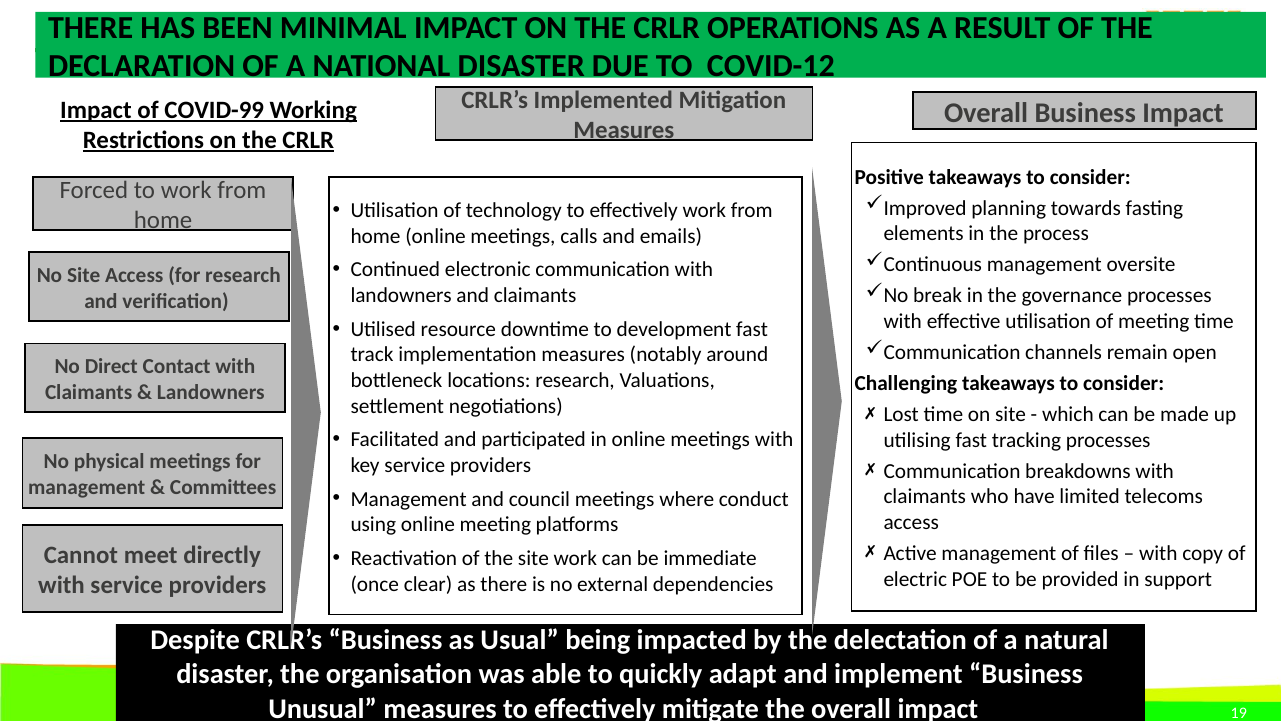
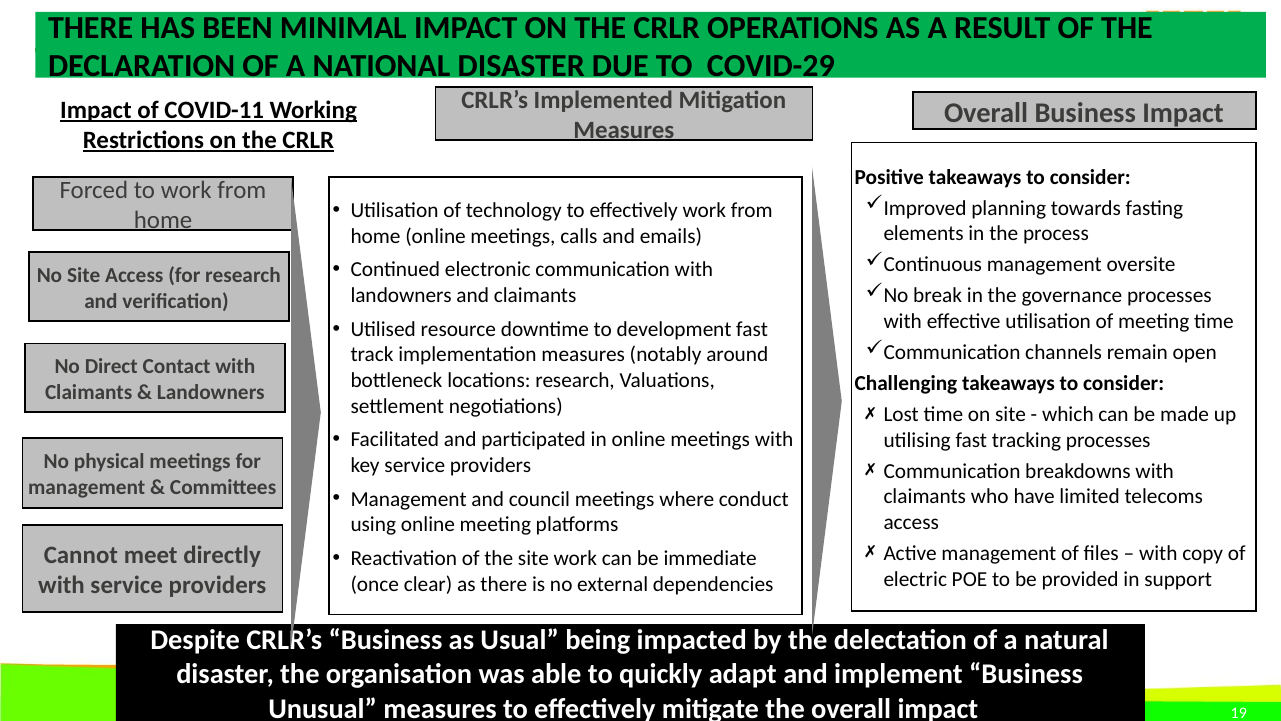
COVID-12: COVID-12 -> COVID-29 (771, 66)
COVID-99: COVID-99 -> COVID-11 (214, 110)
